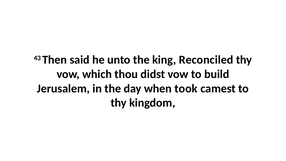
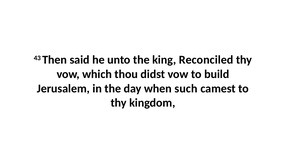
took: took -> such (186, 88)
